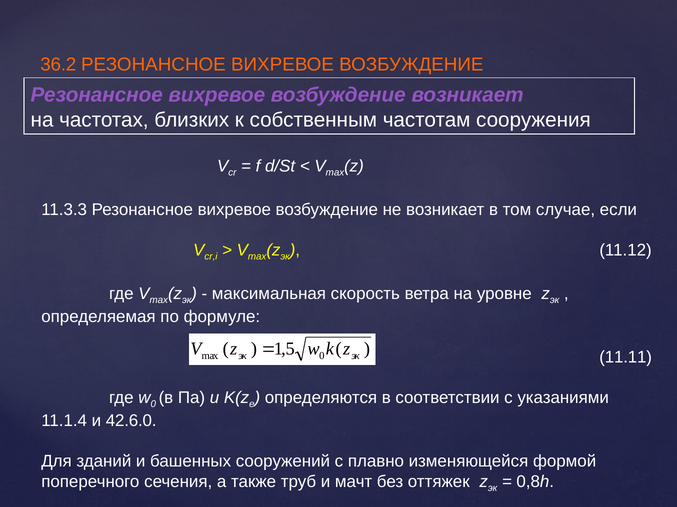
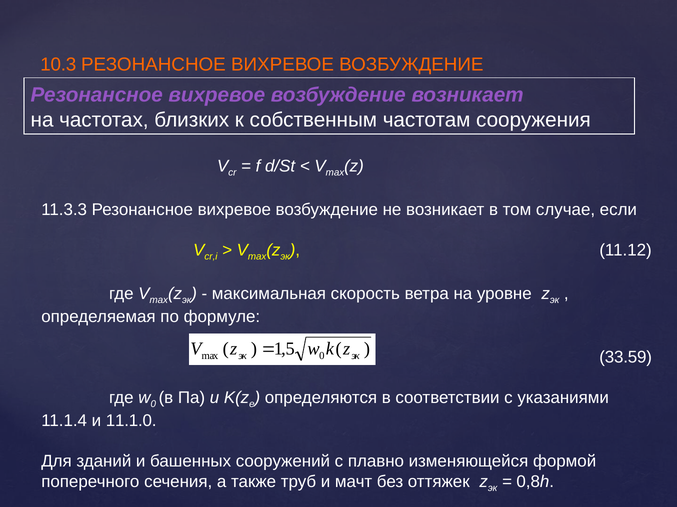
36.2: 36.2 -> 10.3 (58, 65)
11.11: 11.11 -> 33.59 (626, 358)
42.6.0: 42.6.0 -> 11.1.0 (131, 421)
